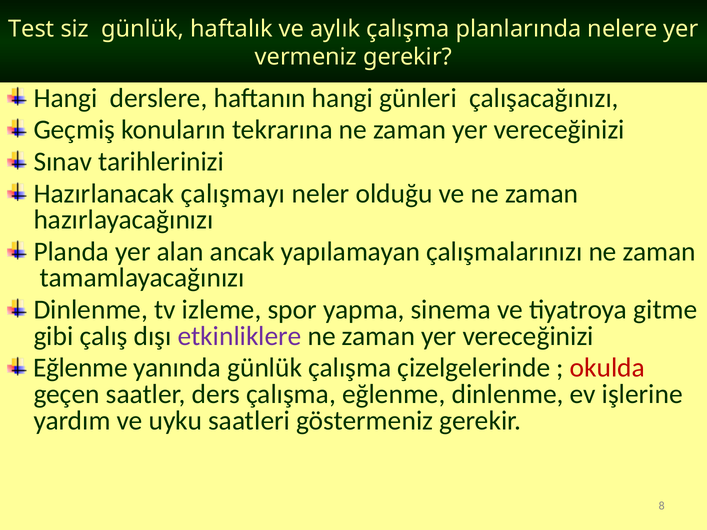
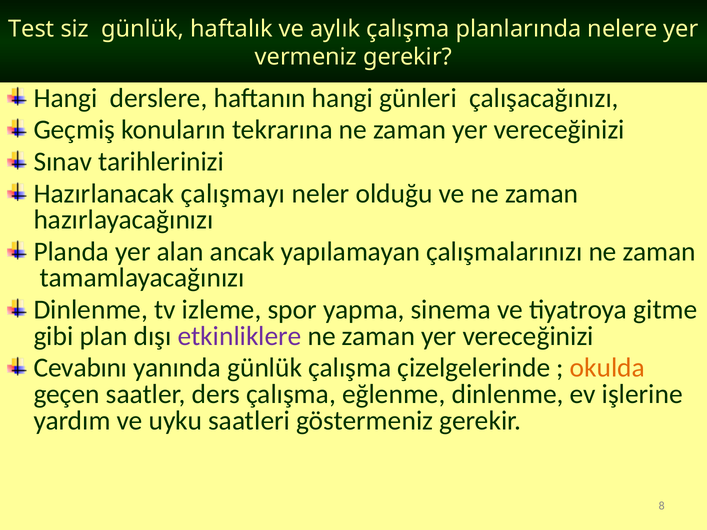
çalış: çalış -> plan (104, 336)
Eğlenme: Eğlenme -> Cevabını (80, 368)
okulda colour: red -> orange (607, 368)
